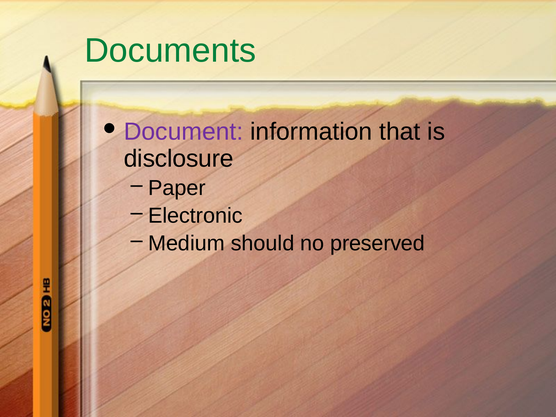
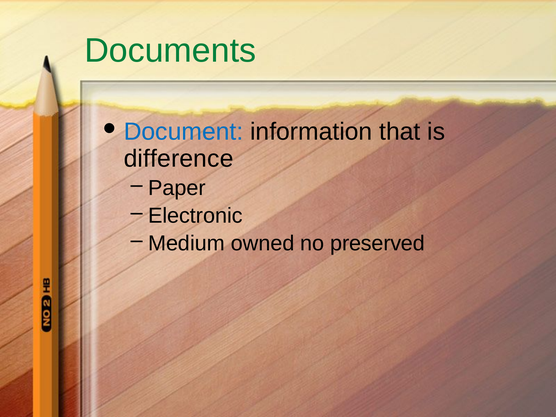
Document colour: purple -> blue (183, 132)
disclosure: disclosure -> difference (179, 159)
should: should -> owned (263, 243)
